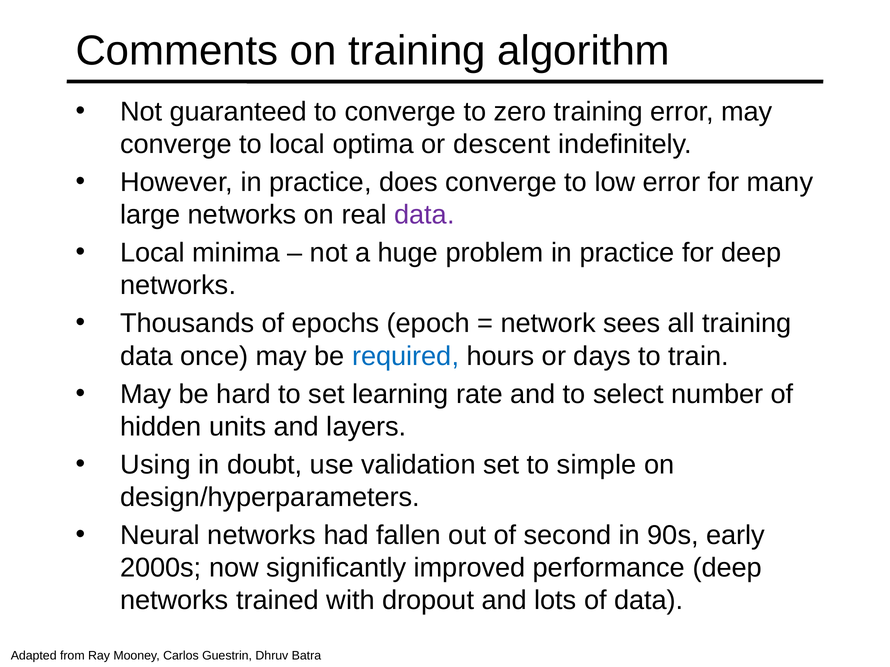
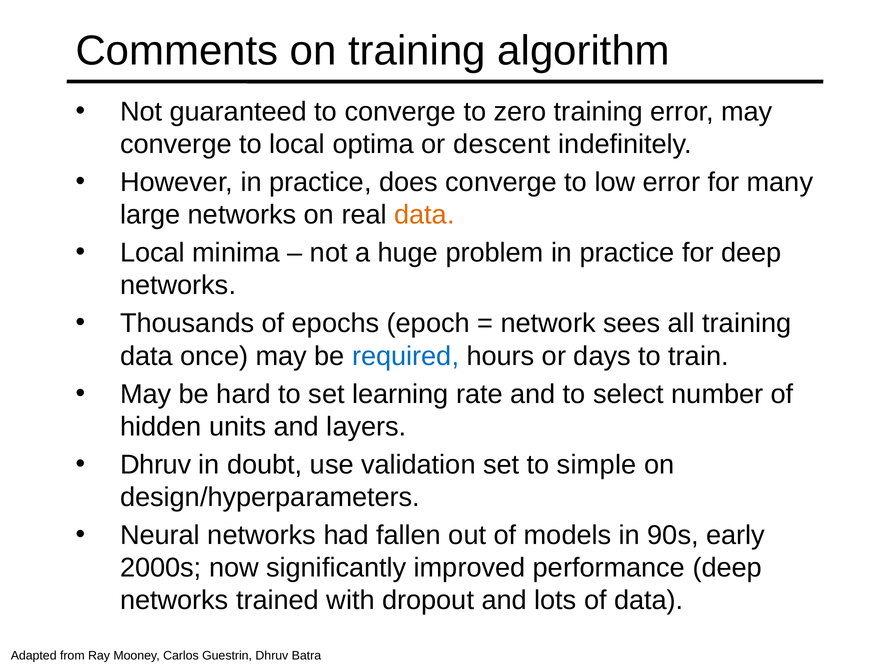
data colour: purple -> orange (424, 215)
Using: Using -> Dhruv (156, 465)
second: second -> models (568, 536)
